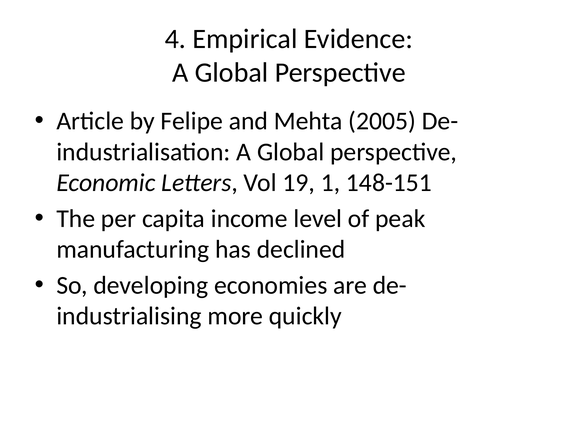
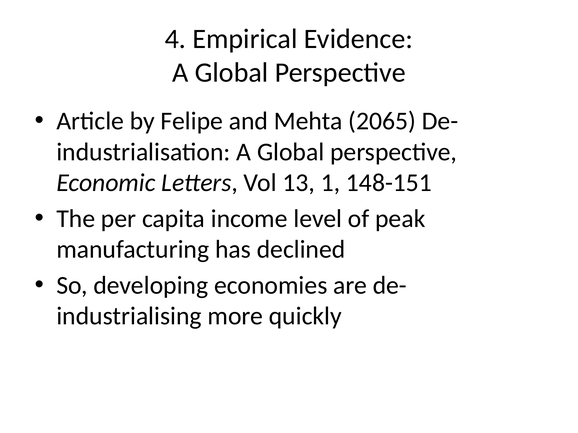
2005: 2005 -> 2065 (382, 121)
19: 19 -> 13 (299, 183)
